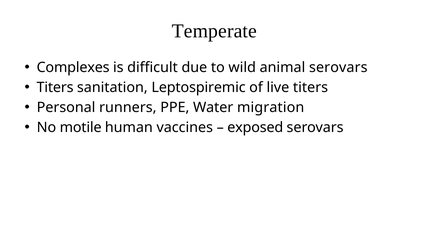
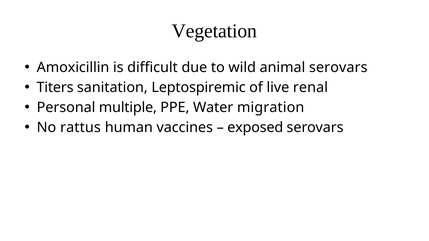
Temperate: Temperate -> Vegetation (214, 31)
Complexes: Complexes -> Amoxicillin (73, 67)
live titers: titers -> renal (310, 88)
runners: runners -> multiple (128, 108)
motile: motile -> rattus (80, 128)
